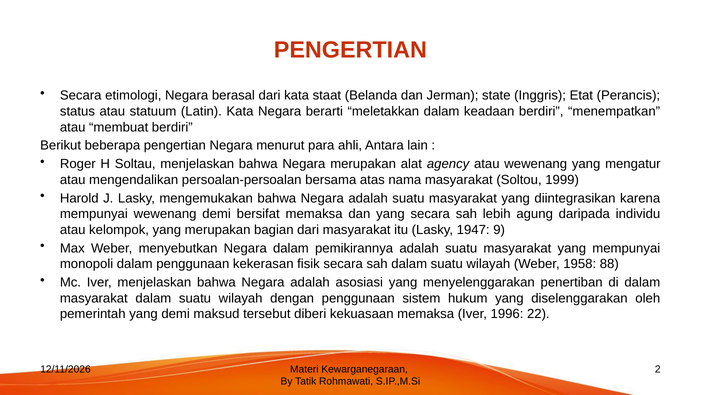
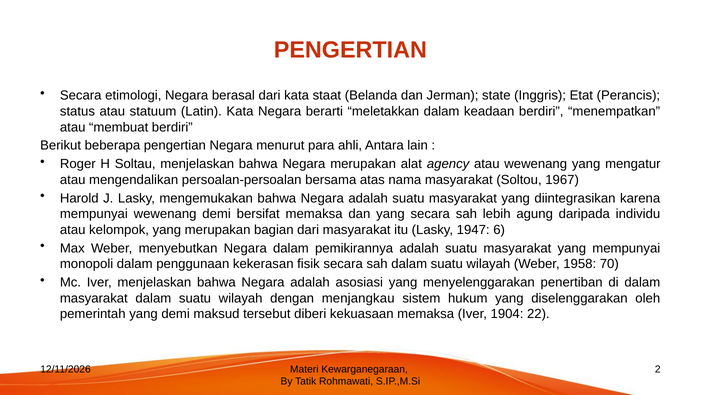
1999: 1999 -> 1967 (562, 180)
9: 9 -> 6 (499, 229)
88: 88 -> 70 (609, 264)
dengan penggunaan: penggunaan -> menjangkau (358, 298)
1996: 1996 -> 1904 (507, 314)
